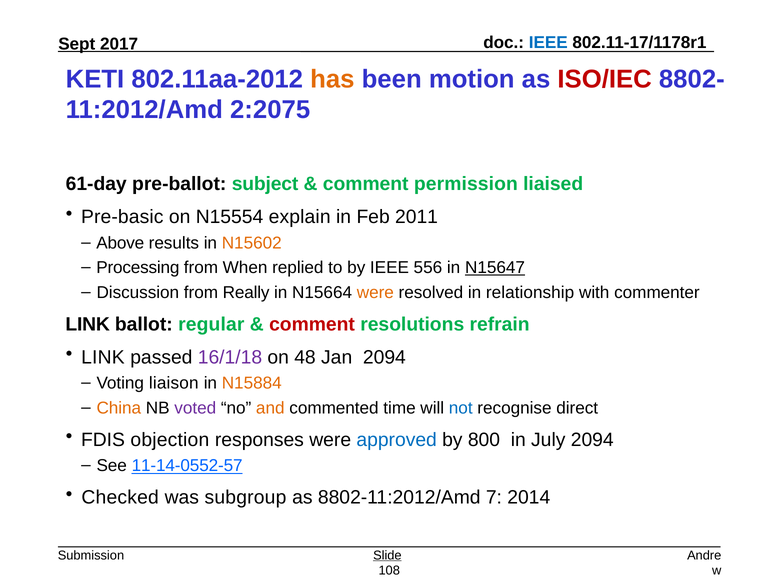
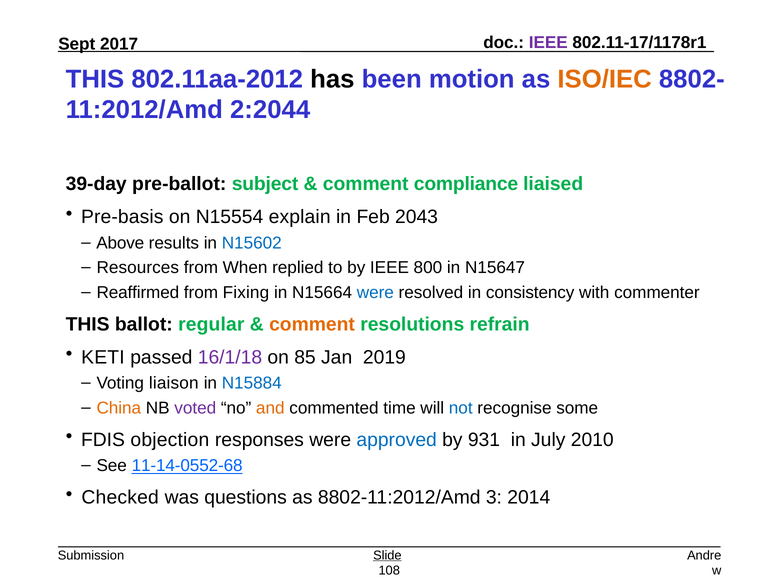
IEEE colour: blue -> purple (548, 42)
KETI: KETI -> THIS (95, 79)
has colour: orange -> black (332, 79)
ISO/IEC colour: red -> orange (605, 79)
2:2075: 2:2075 -> 2:2044 (270, 110)
61-day: 61-day -> 39-day (96, 184)
permission: permission -> compliance (466, 184)
Pre-basic: Pre-basic -> Pre-basis (122, 217)
2011: 2011 -> 2043 (417, 217)
N15602 colour: orange -> blue (252, 243)
Processing: Processing -> Resources (138, 268)
556: 556 -> 800 (428, 268)
N15647 underline: present -> none (495, 268)
Discussion: Discussion -> Reaffirmed (138, 293)
Really: Really -> Fixing (246, 293)
were colour: orange -> blue (375, 293)
relationship: relationship -> consistency (530, 293)
LINK: LINK -> THIS (88, 324)
comment colour: red -> orange (312, 324)
LINK: LINK -> KETI (103, 357)
48: 48 -> 85 (305, 357)
Jan 2094: 2094 -> 2019 (384, 357)
N15884 colour: orange -> blue (252, 383)
direct: direct -> some (577, 408)
800: 800 -> 931 (484, 440)
July 2094: 2094 -> 2010 (592, 440)
11-14-0552-57: 11-14-0552-57 -> 11-14-0552-68 (187, 466)
subgroup: subgroup -> questions (246, 497)
7: 7 -> 3 (494, 497)
